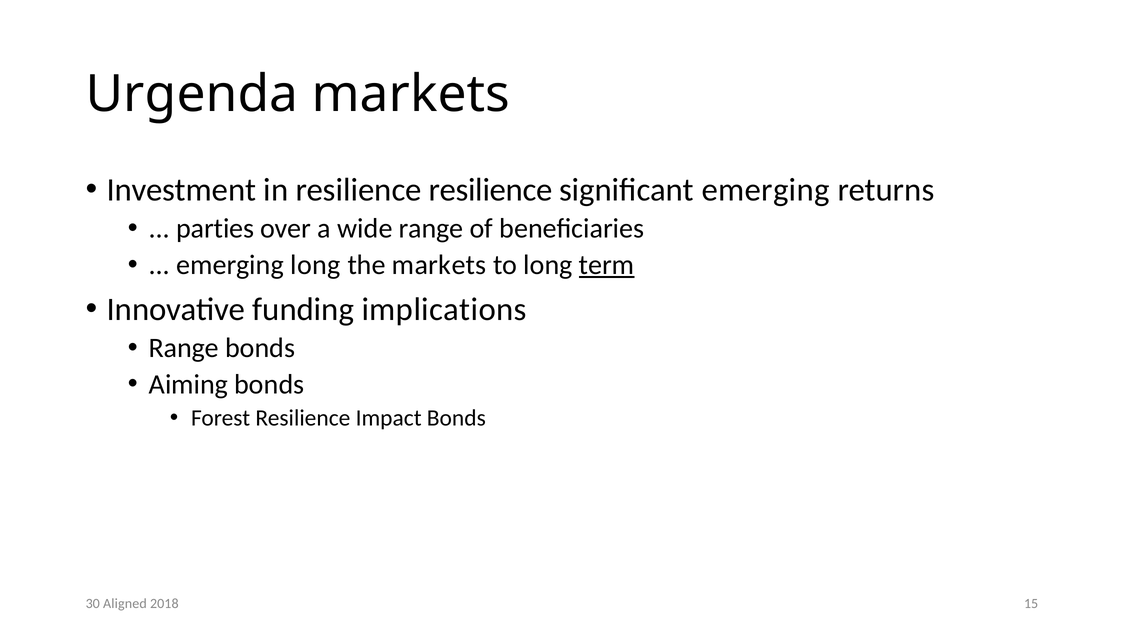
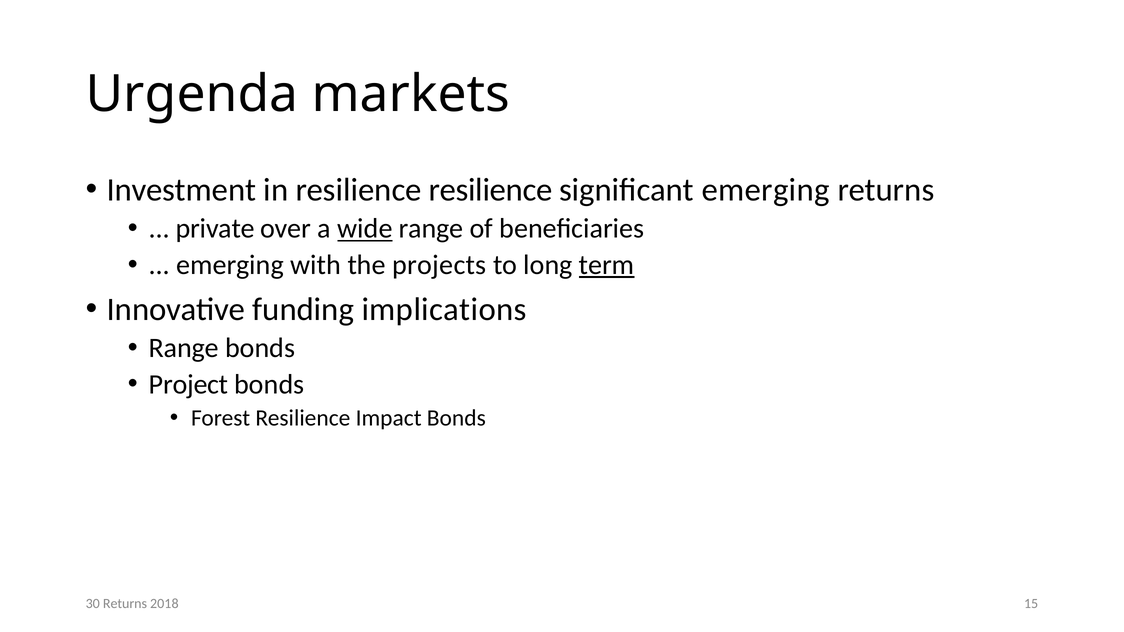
parties: parties -> private (215, 229)
wide underline: none -> present (365, 229)
emerging long: long -> with (316, 265)
the markets: markets -> projects (439, 265)
Aiming: Aiming -> Project (189, 384)
30 Aligned: Aligned -> Returns (125, 604)
